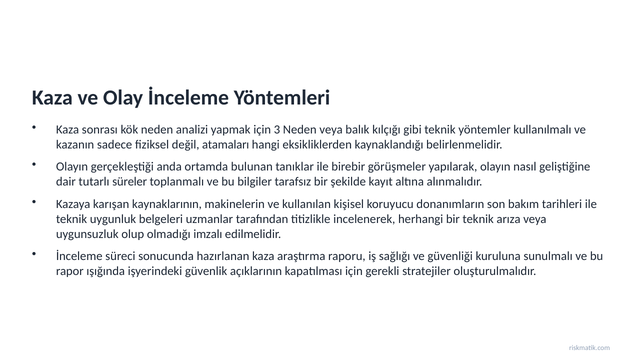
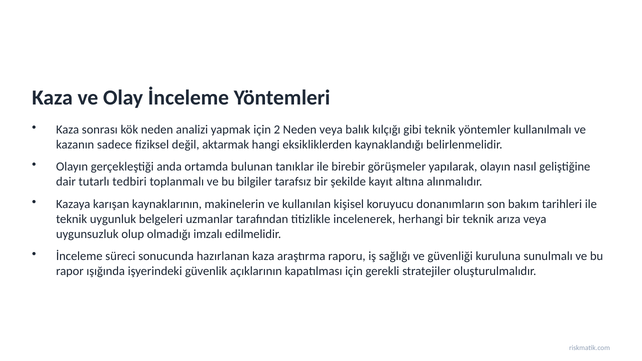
3: 3 -> 2 (277, 130)
atamaları: atamaları -> aktarmak (226, 145)
süreler: süreler -> tedbiri (130, 182)
